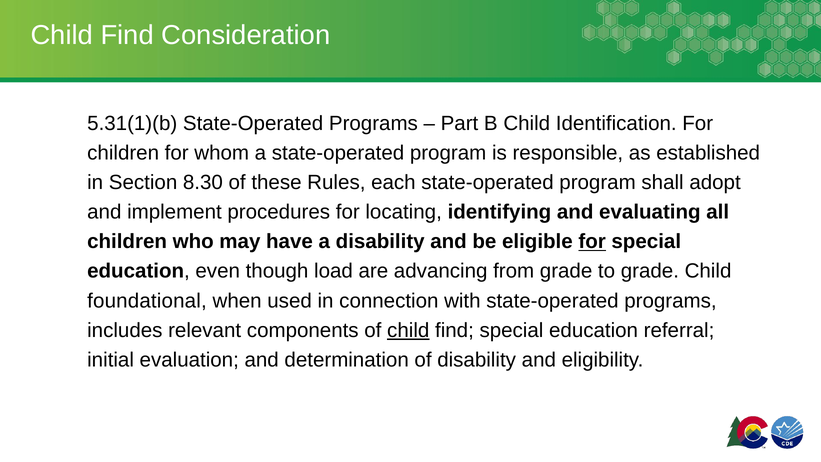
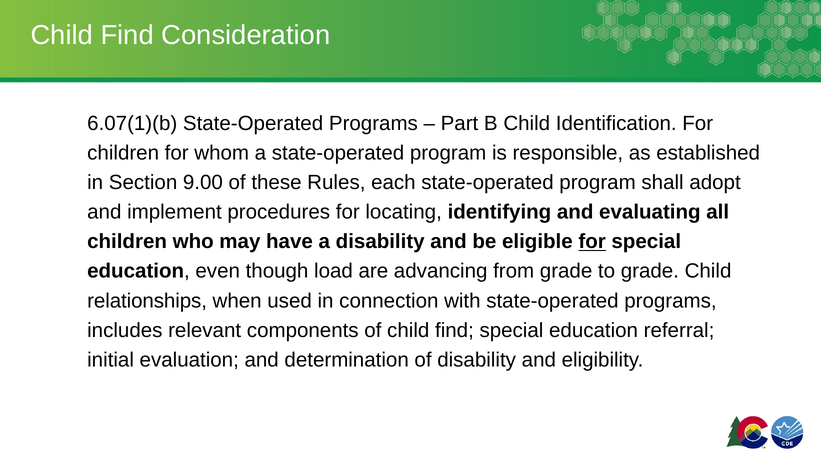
5.31(1)(b: 5.31(1)(b -> 6.07(1)(b (132, 123)
8.30: 8.30 -> 9.00 (203, 182)
foundational: foundational -> relationships (147, 301)
child underline: present -> none (408, 330)
